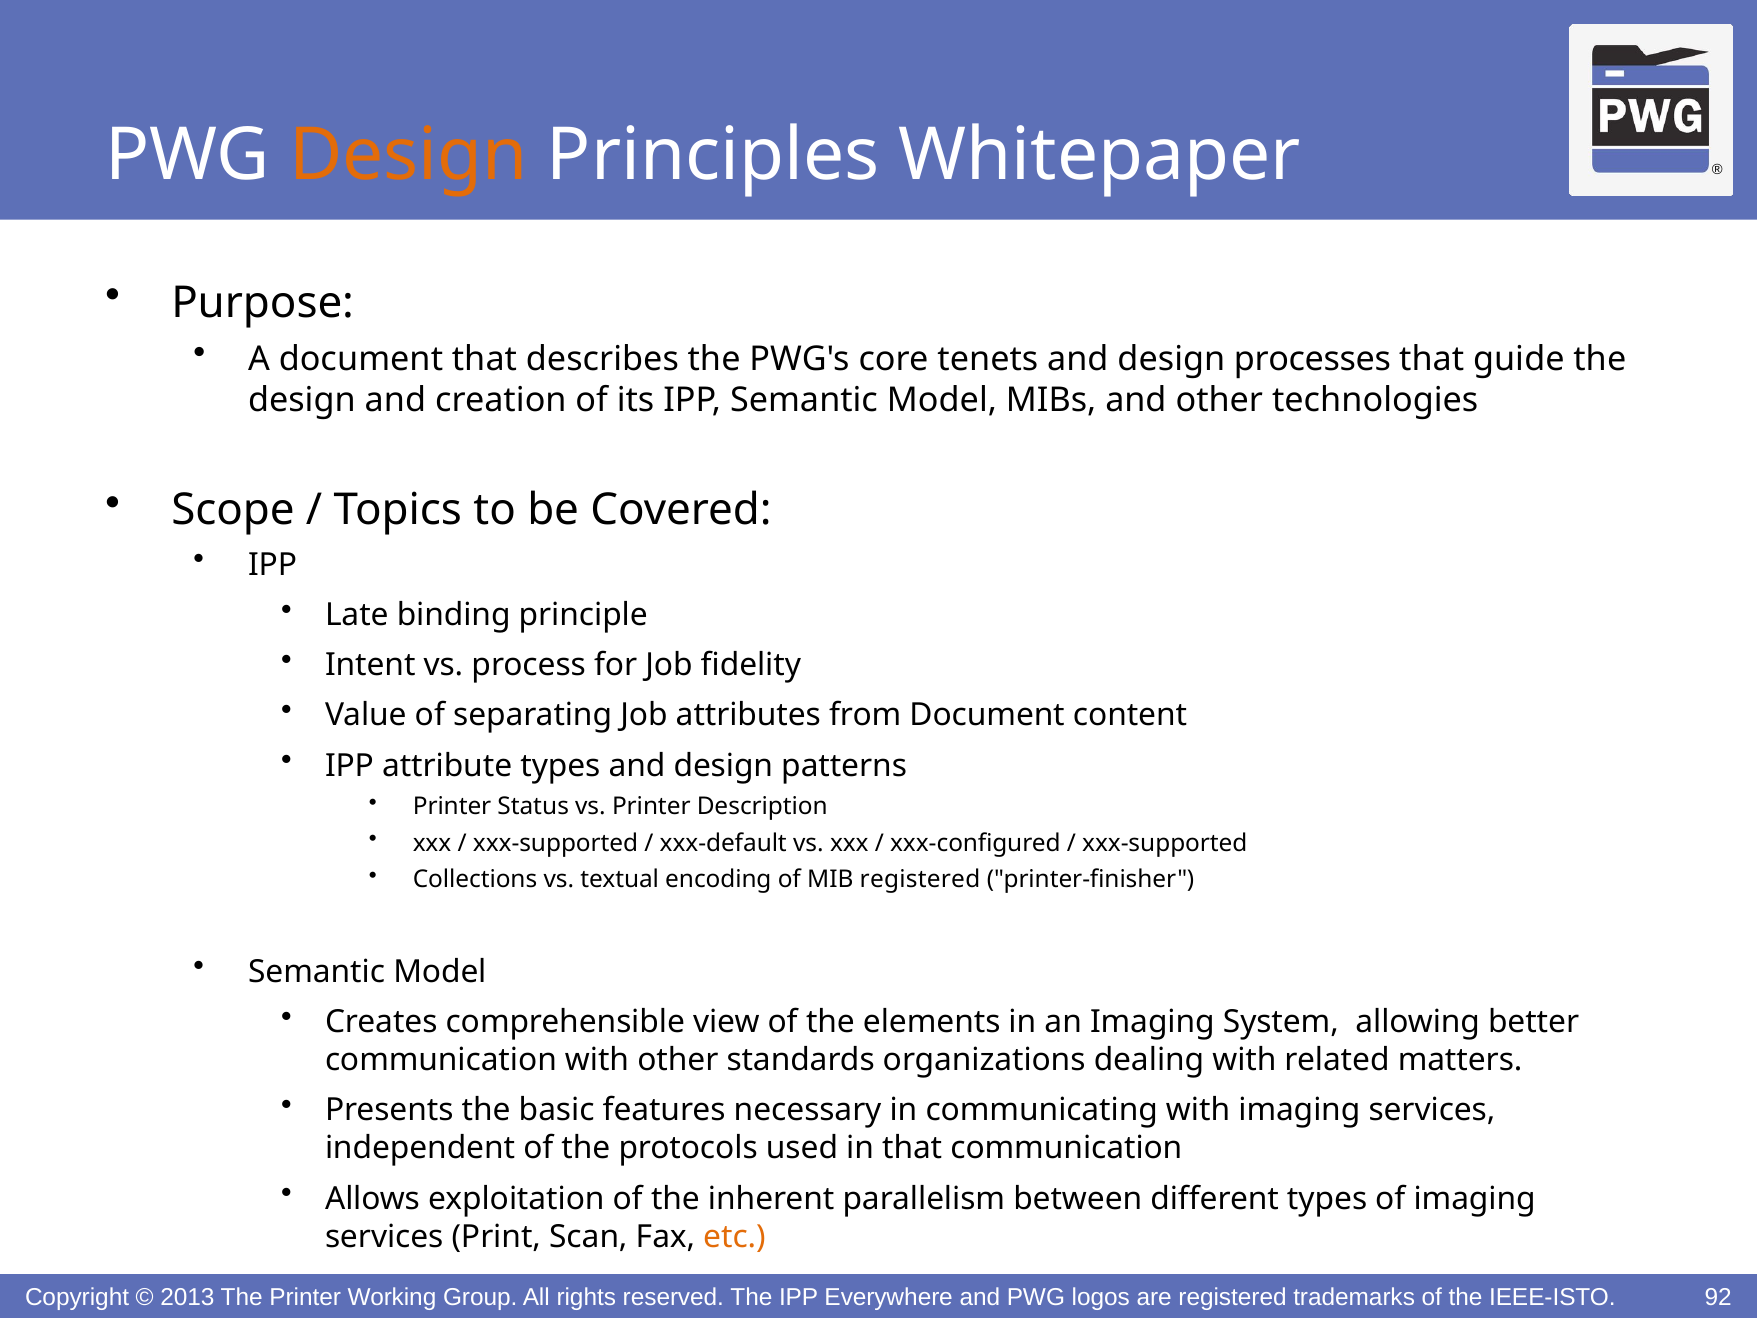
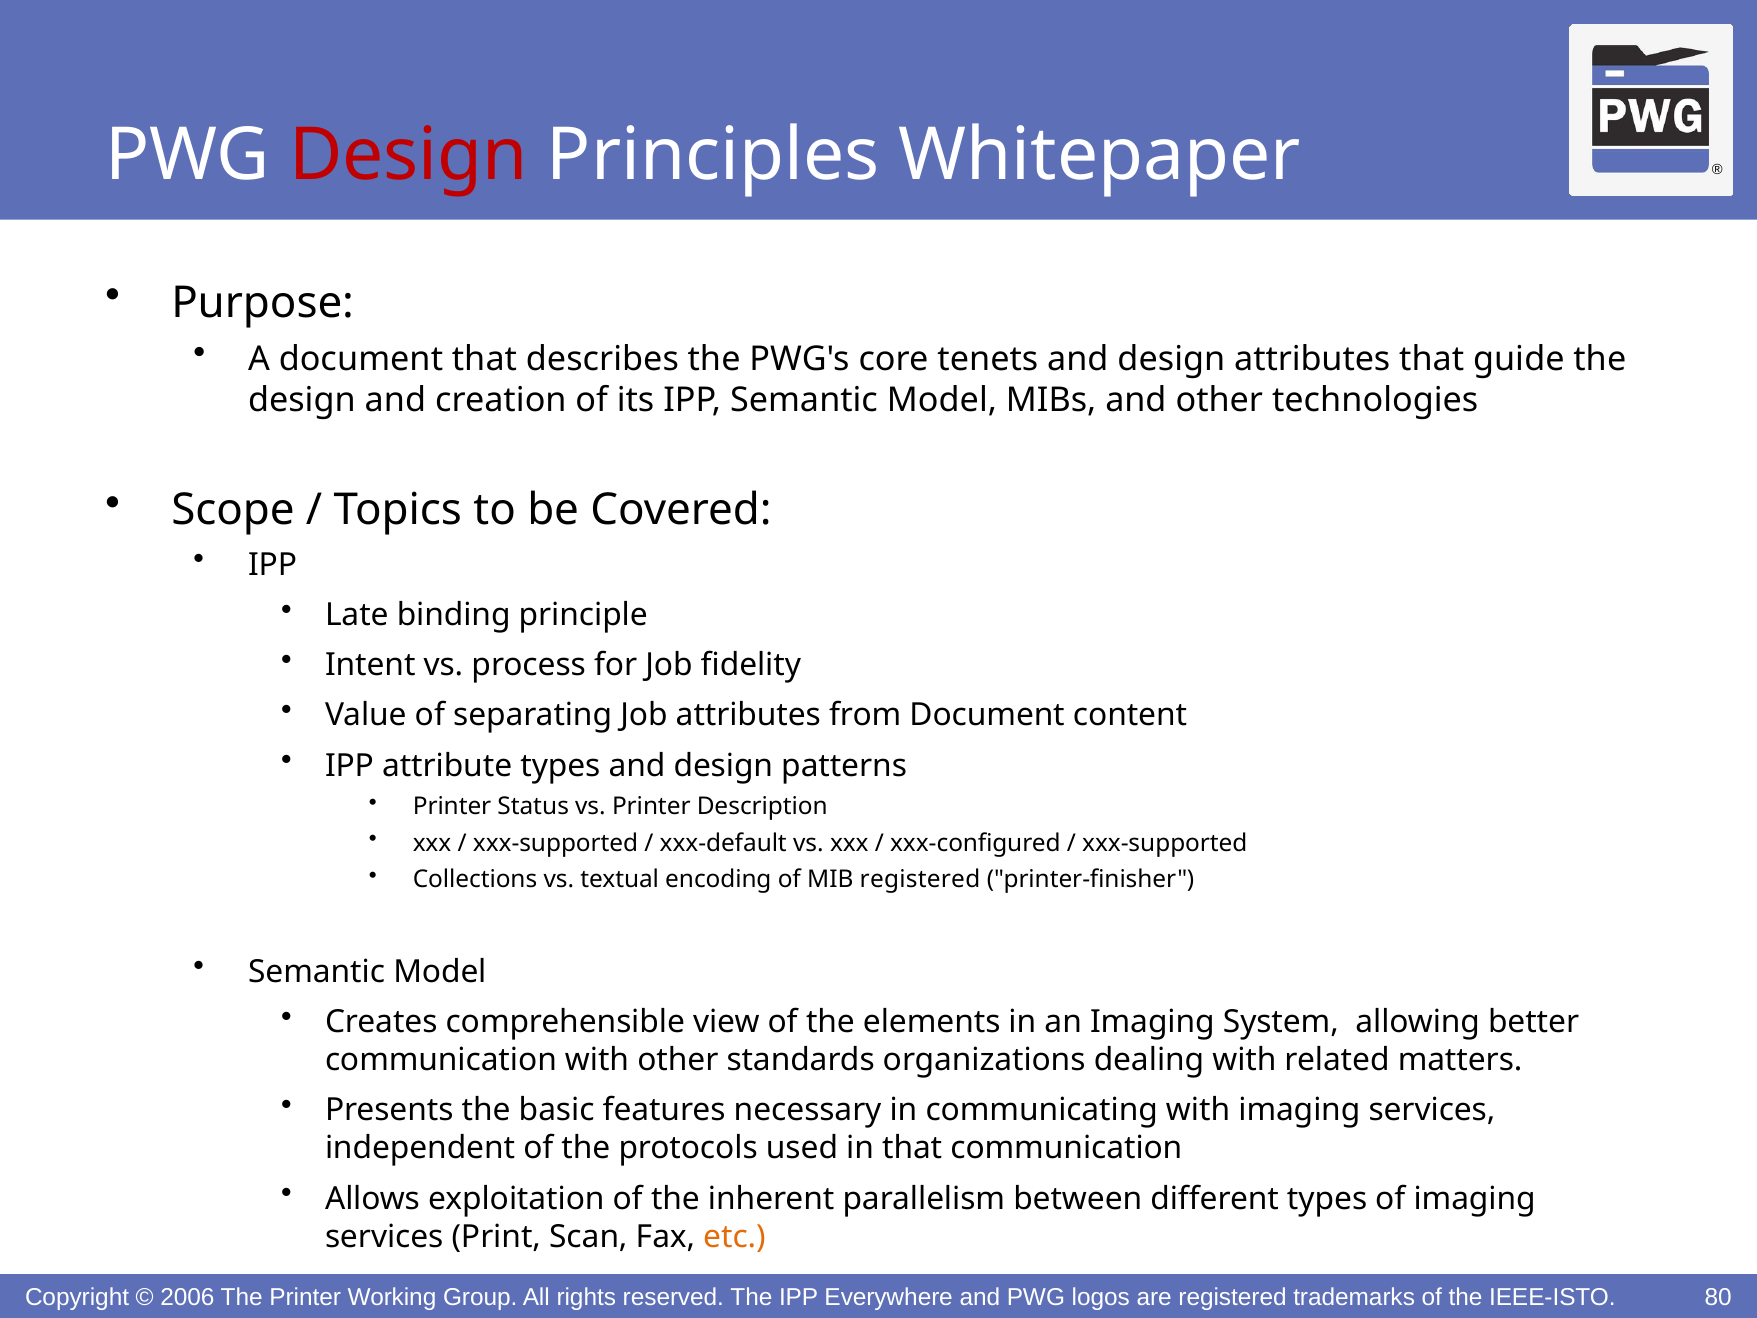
Design colour: orange -> red (409, 155)
design processes: processes -> attributes (1312, 359)
2013: 2013 -> 2006 (187, 1297)
92: 92 -> 80 (1718, 1297)
